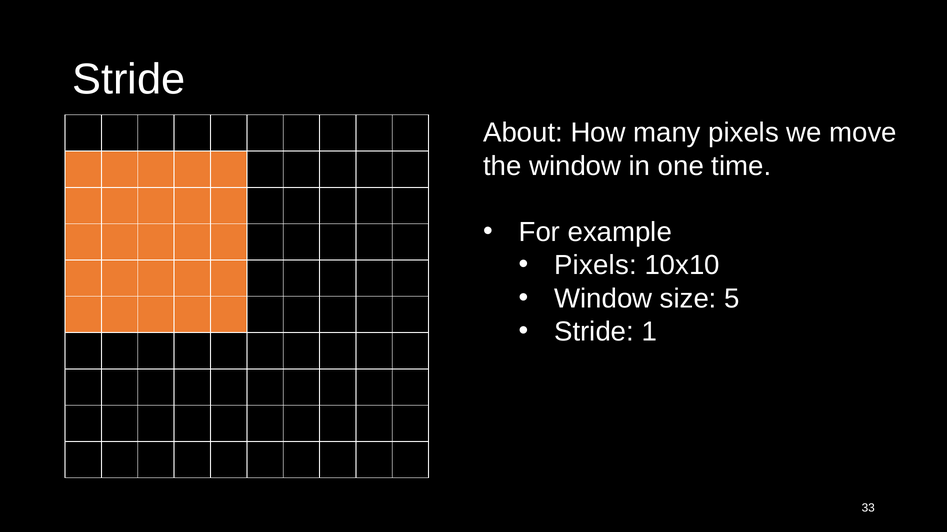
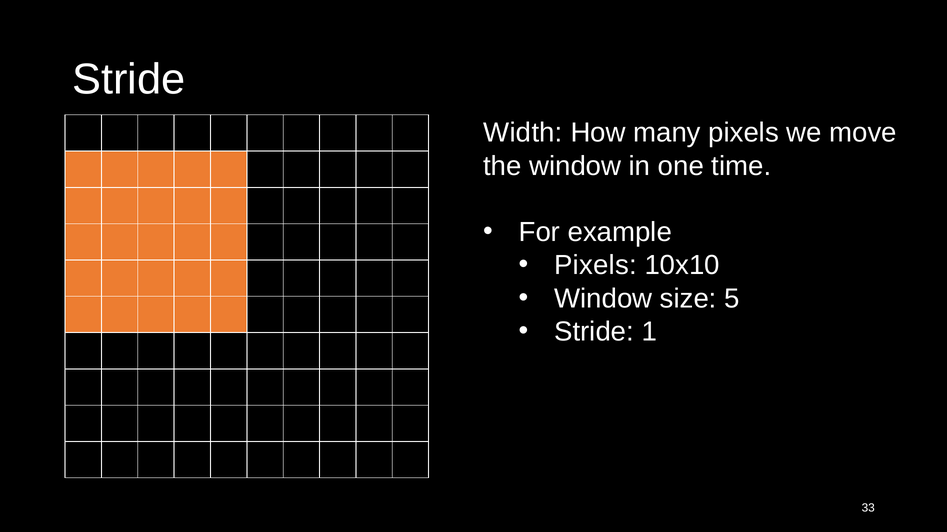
About: About -> Width (523, 133)
